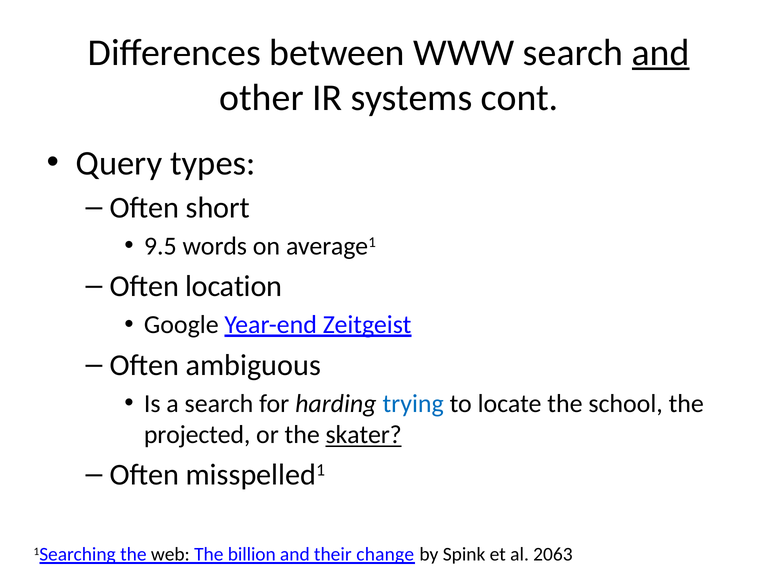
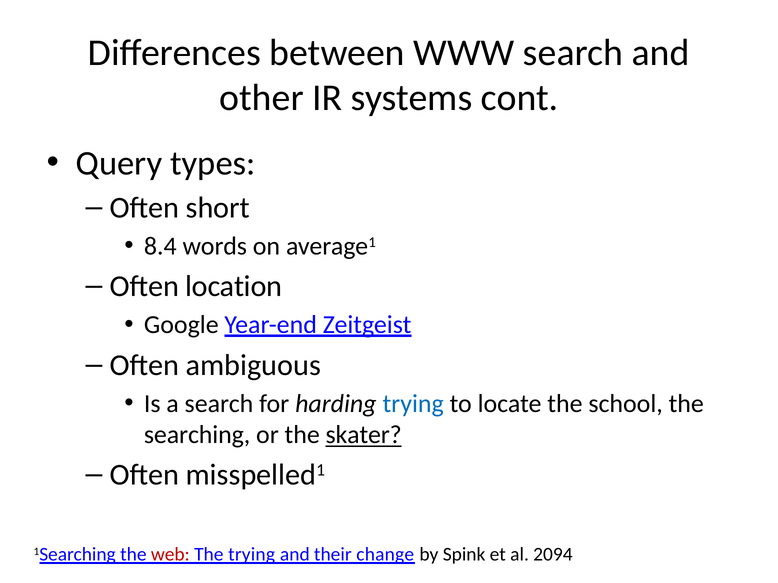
and underline: present -> none (661, 53)
9.5: 9.5 -> 8.4 (160, 246)
projected: projected -> searching (197, 435)
web colour: black -> red (170, 555)
The billion: billion -> trying (252, 555)
2063: 2063 -> 2094 (553, 555)
